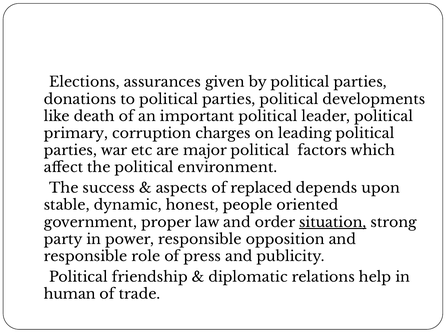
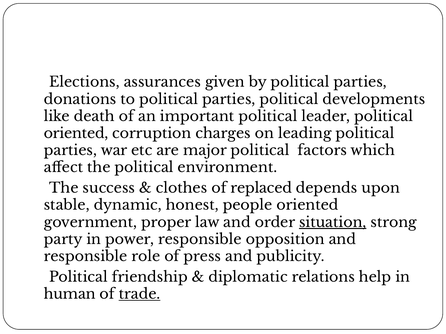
primary: primary -> oriented (76, 134)
aspects: aspects -> clothes (181, 189)
trade underline: none -> present (140, 295)
